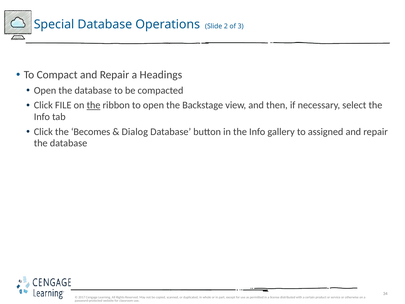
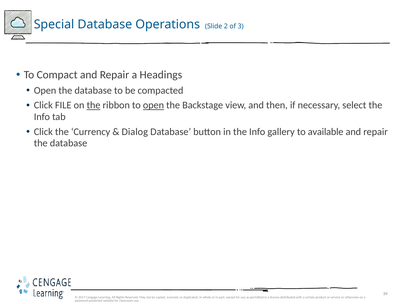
open underline: none -> present (153, 105)
Becomes: Becomes -> Currency (91, 132)
assigned: assigned -> available (326, 132)
